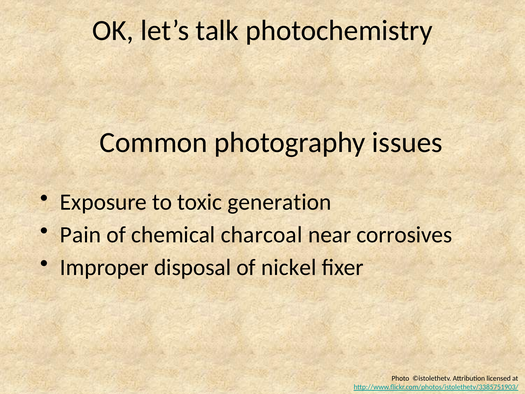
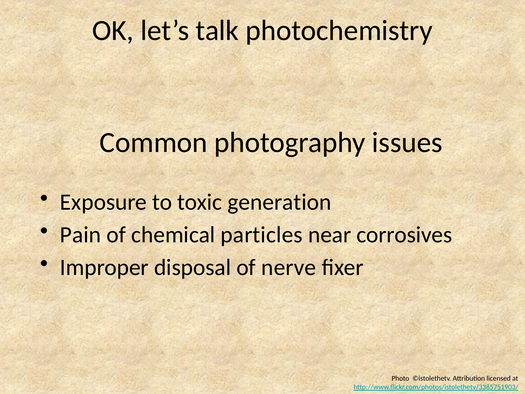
charcoal: charcoal -> particles (262, 235)
nickel: nickel -> nerve (289, 267)
